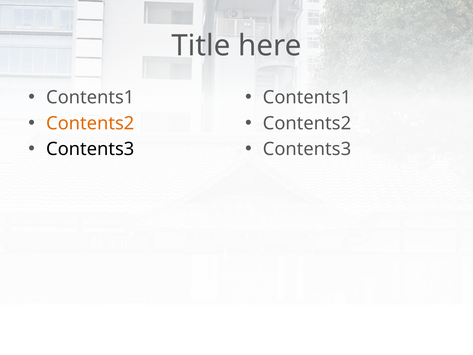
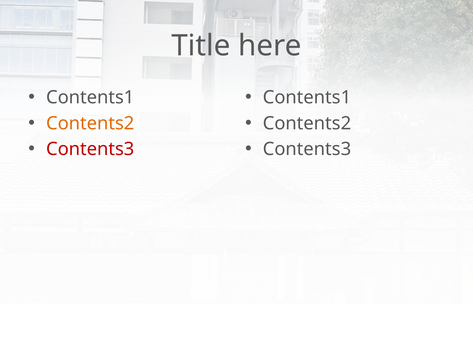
Contents3 colour: black -> red (90, 149)
